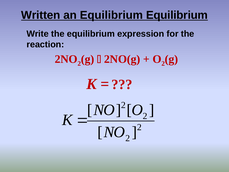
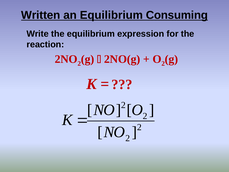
Equilibrium Equilibrium: Equilibrium -> Consuming (177, 15)
